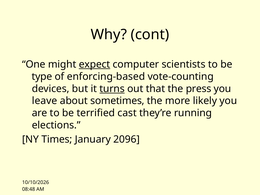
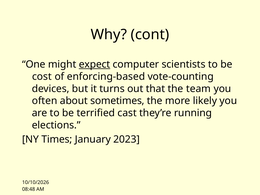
type: type -> cost (42, 77)
turns underline: present -> none (112, 89)
press: press -> team (198, 89)
leave: leave -> often (45, 101)
2096: 2096 -> 2023 (127, 139)
